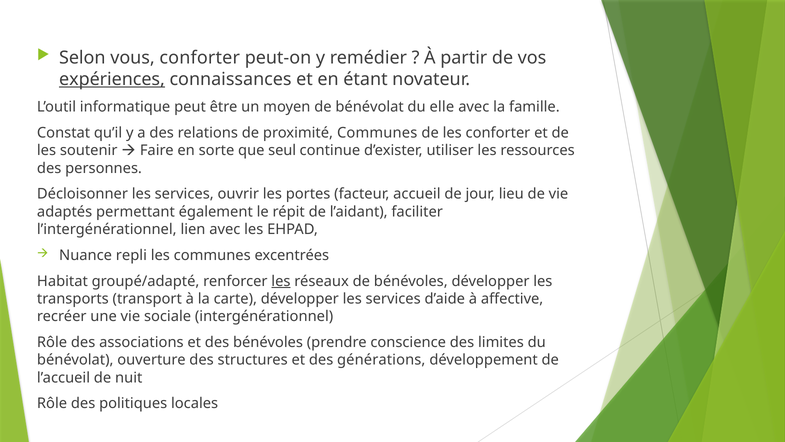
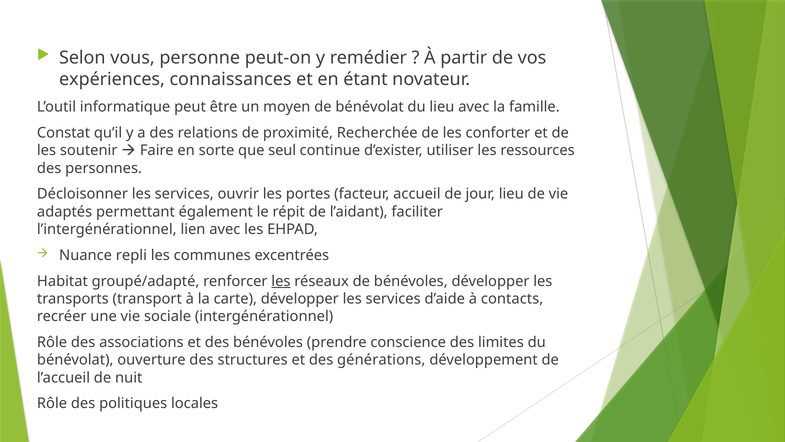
vous conforter: conforter -> personne (200, 58)
expériences underline: present -> none (112, 79)
du elle: elle -> lieu (442, 107)
proximité Communes: Communes -> Recherchée (377, 133)
affective: affective -> contacts (512, 299)
